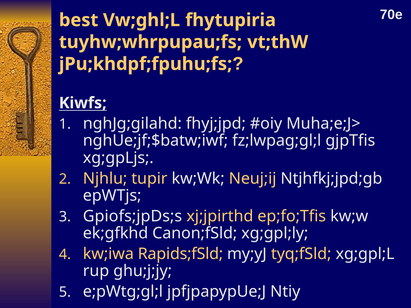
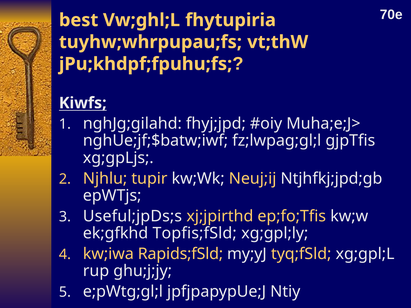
Gpiofs;jpDs;s: Gpiofs;jpDs;s -> Useful;jpDs;s (132, 216)
Canon;fSld: Canon;fSld -> Topfis;fSld (195, 234)
